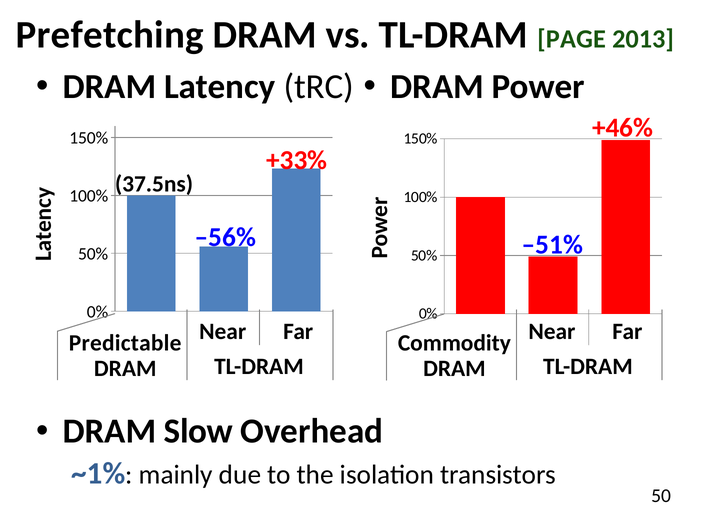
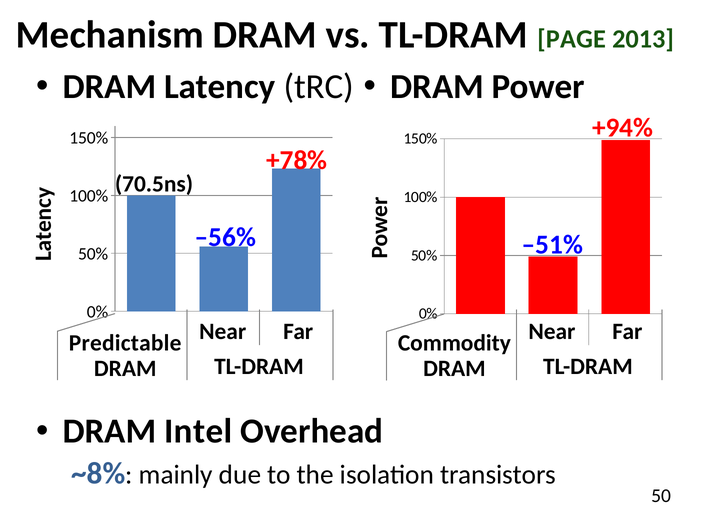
Prefetching: Prefetching -> Mechanism (110, 35)
+46%: +46% -> +94% (623, 128)
+33%: +33% -> +78% (297, 160)
37.5ns: 37.5ns -> 70.5ns (154, 184)
Slow: Slow -> Intel (198, 432)
~1%: ~1% -> ~8% (98, 474)
